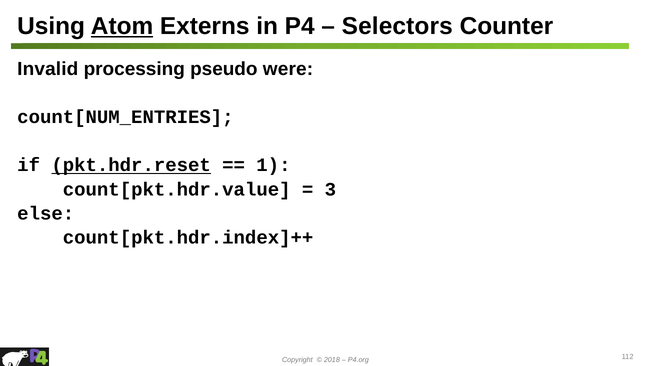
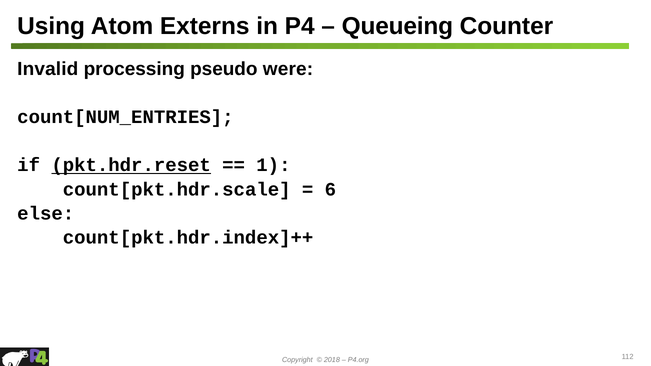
Atom underline: present -> none (122, 26)
Selectors: Selectors -> Queueing (397, 26)
count[pkt.hdr.value: count[pkt.hdr.value -> count[pkt.hdr.scale (177, 189)
3: 3 -> 6 (330, 189)
